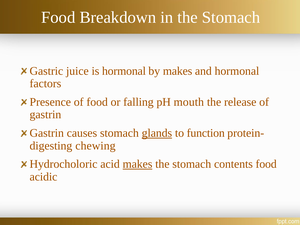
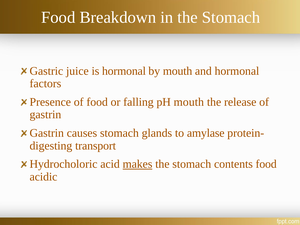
by makes: makes -> mouth (178, 71)
glands underline: present -> none (157, 133)
function: function -> amylase (206, 133)
chewing: chewing -> transport (96, 146)
